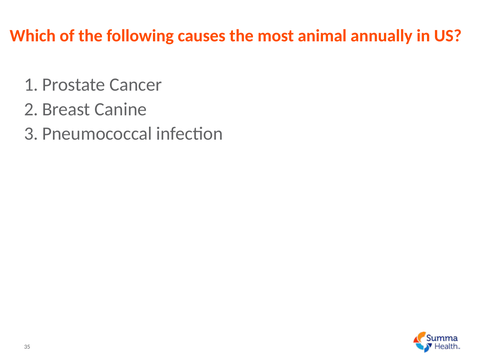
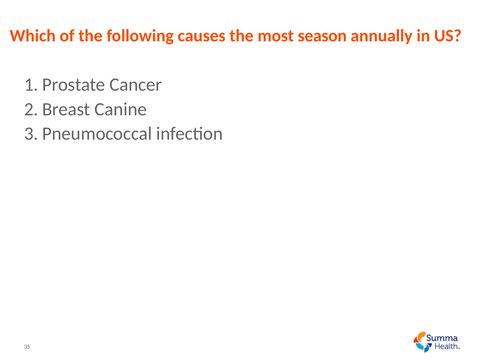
animal: animal -> season (322, 36)
